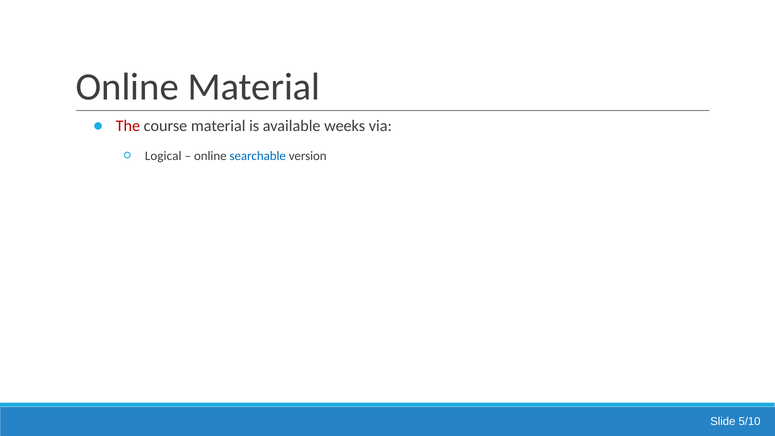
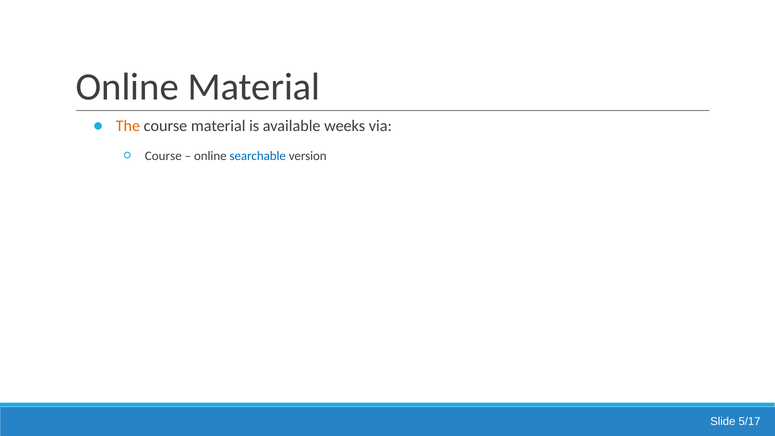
The colour: red -> orange (128, 126)
Logical: Logical -> Course (163, 156)
5/10: 5/10 -> 5/17 (750, 422)
